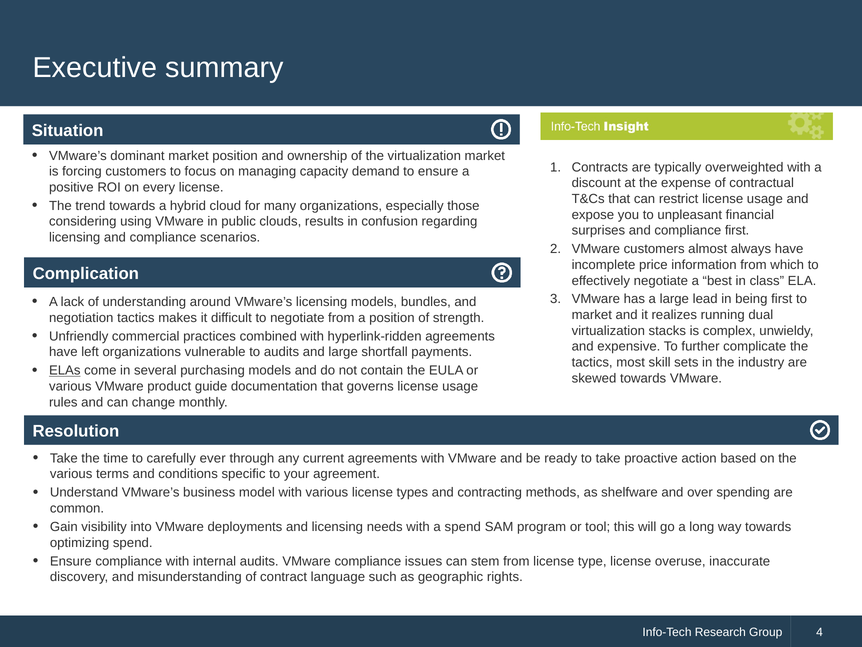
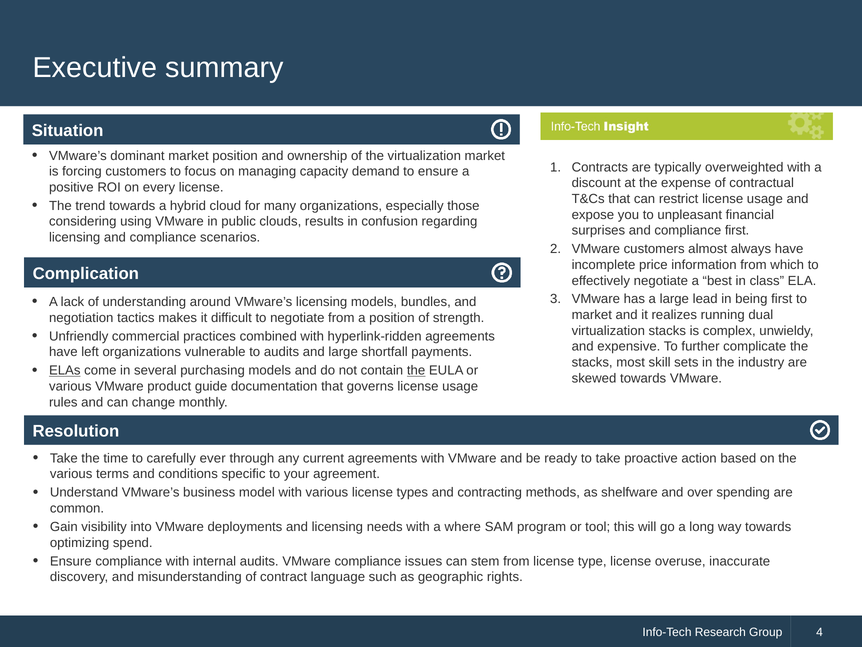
tactics: tactics -> stacks (592, 362)
the underline: none -> present (416, 370)
a spend: spend -> where (463, 526)
